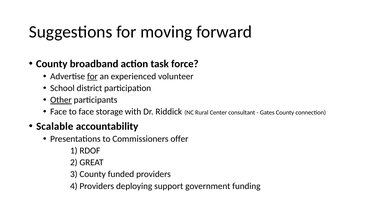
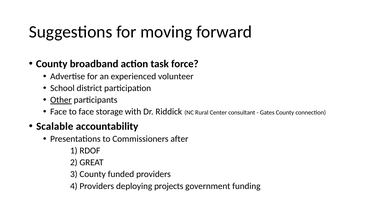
for underline: present -> none (92, 77)
offer: offer -> after (179, 139)
support: support -> projects (169, 186)
